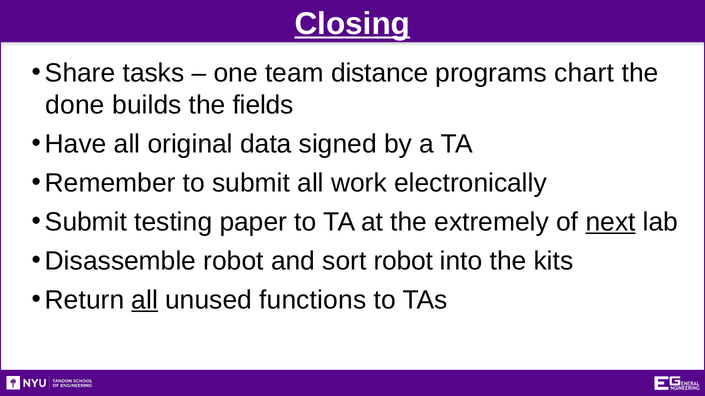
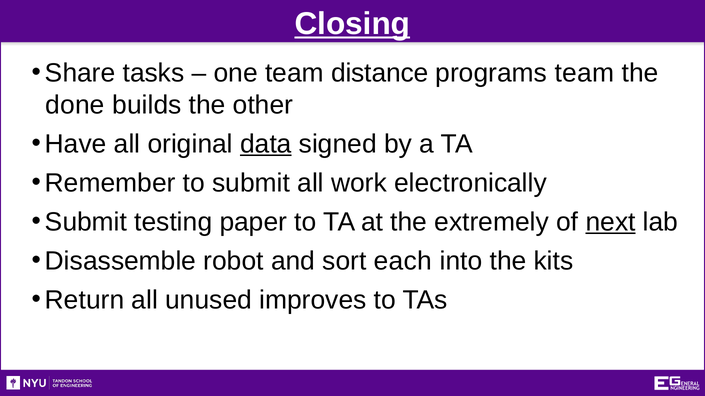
programs chart: chart -> team (584, 73)
fields: fields -> other (263, 105)
data underline: none -> present (266, 144)
sort robot: robot -> each (403, 261)
all underline: present -> none (145, 300)
functions: functions -> improves (313, 300)
